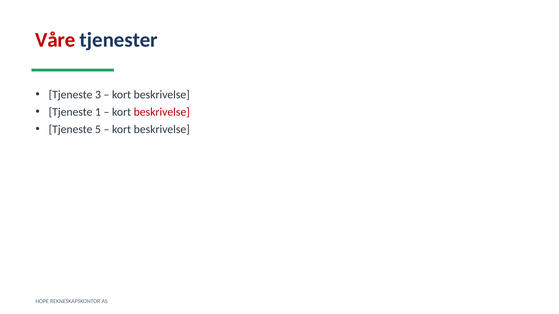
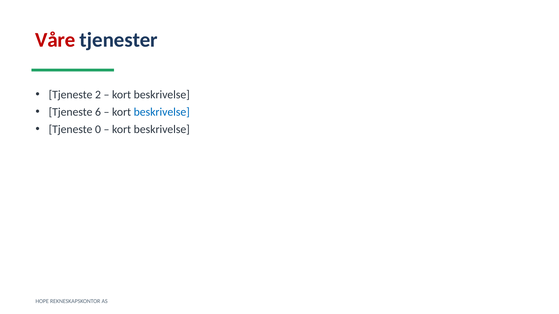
3: 3 -> 2 (98, 95)
1: 1 -> 6 (98, 112)
beskrivelse colour: red -> blue (162, 112)
5: 5 -> 0 (98, 130)
